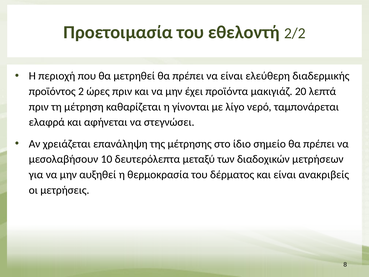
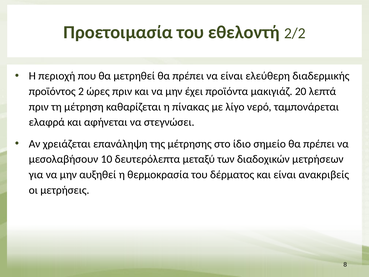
γίνονται: γίνονται -> πίνακας (191, 107)
